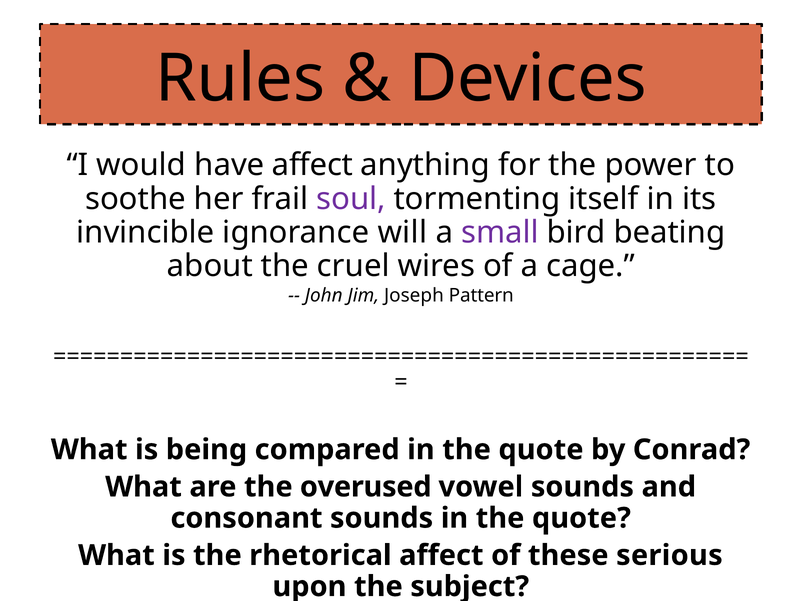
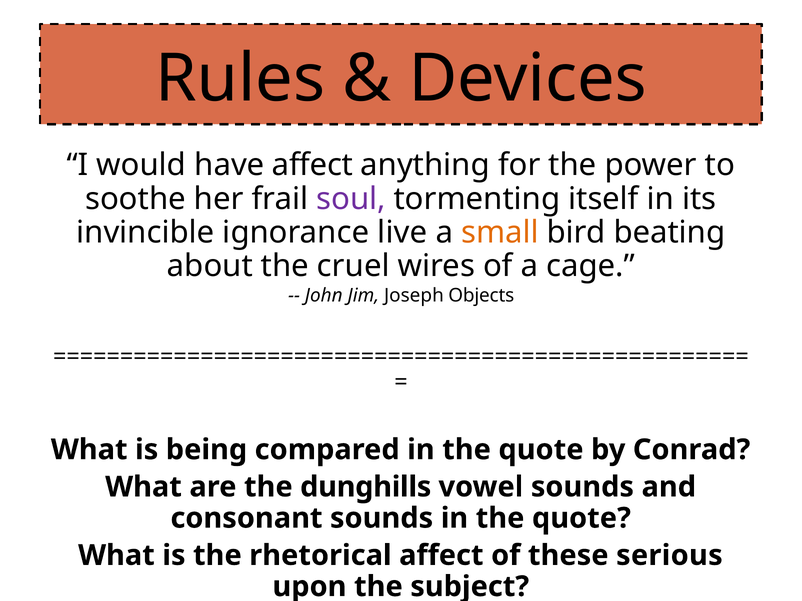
will: will -> live (402, 233)
small colour: purple -> orange (500, 233)
Pattern: Pattern -> Objects (481, 296)
overused: overused -> dunghills (366, 487)
